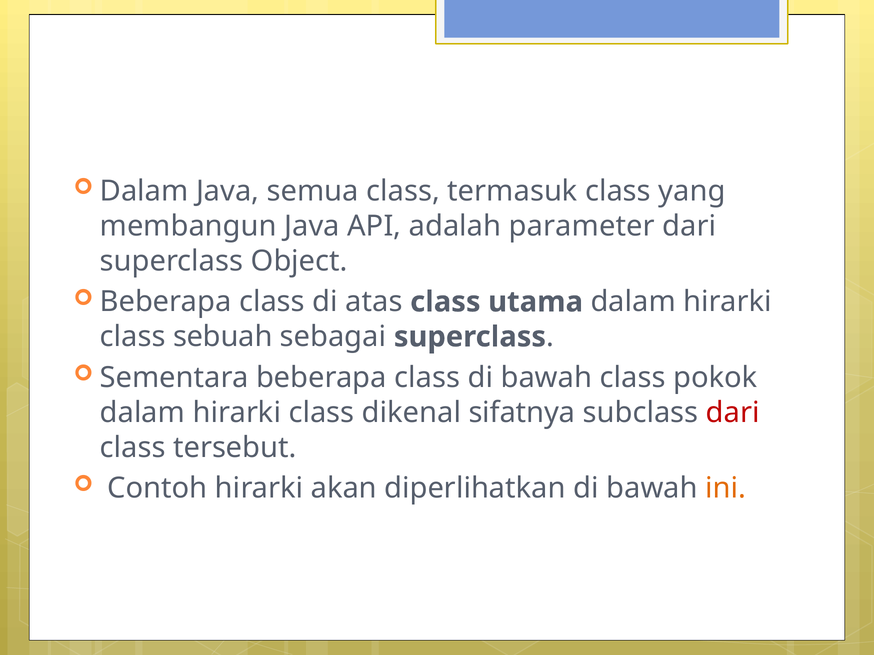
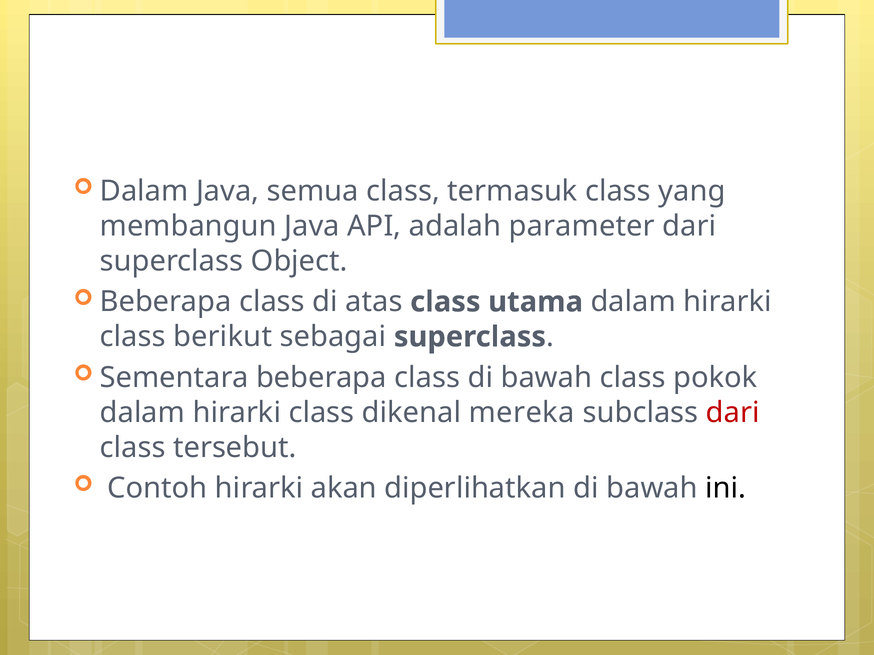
sebuah: sebuah -> berikut (223, 337)
sifatnya: sifatnya -> mereka (522, 413)
ini colour: orange -> black (726, 489)
